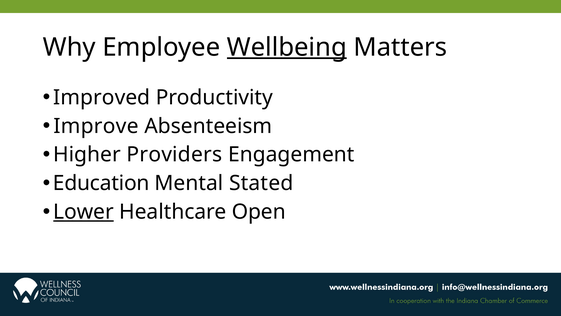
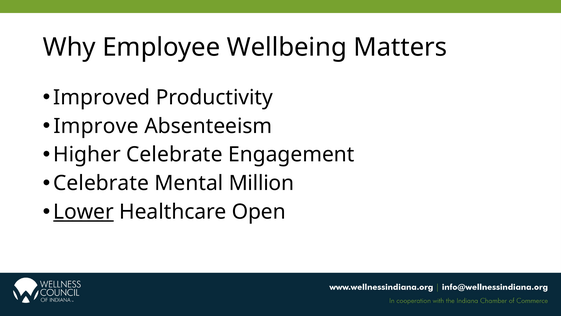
Wellbeing underline: present -> none (287, 47)
Higher Providers: Providers -> Celebrate (174, 154)
Education: Education -> Celebrate (101, 183)
Stated: Stated -> Million (261, 183)
